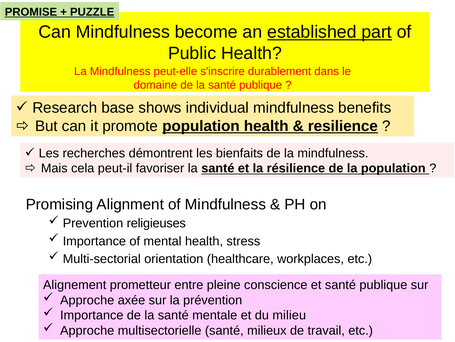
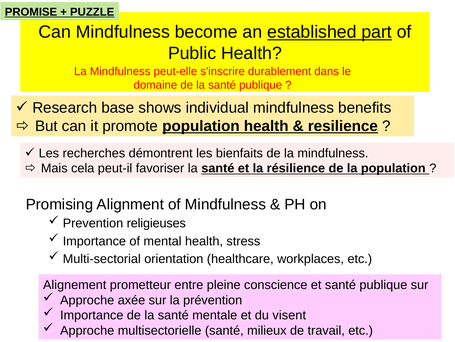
milieu: milieu -> visent (289, 315)
